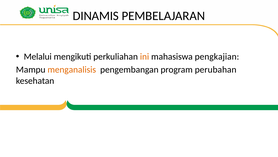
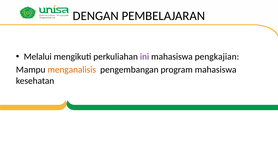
DINAMIS: DINAMIS -> DENGAN (96, 16)
ini colour: orange -> purple (145, 56)
program perubahan: perubahan -> mahasiswa (216, 69)
